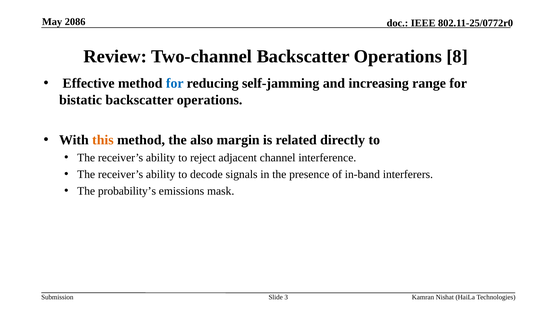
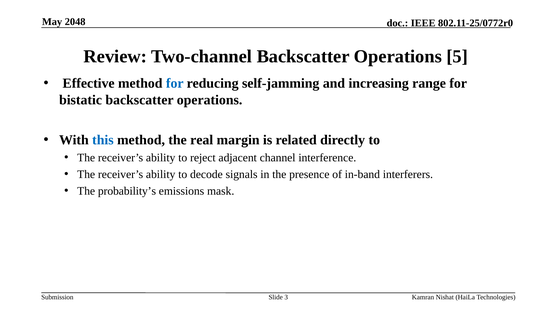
2086: 2086 -> 2048 (75, 22)
8: 8 -> 5 (457, 56)
this colour: orange -> blue (103, 140)
also: also -> real (202, 140)
